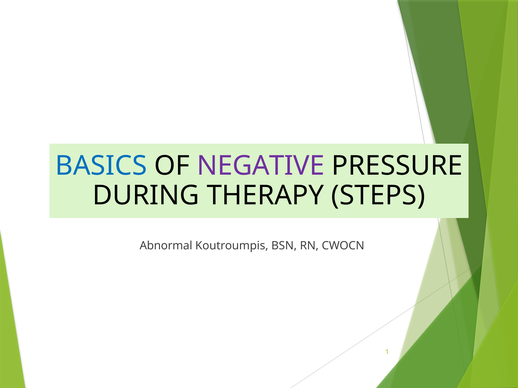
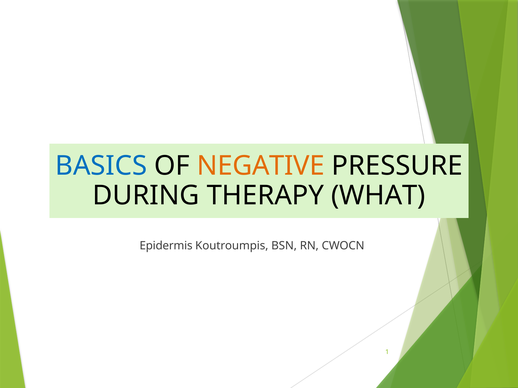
NEGATIVE colour: purple -> orange (261, 166)
STEPS: STEPS -> WHAT (378, 196)
Abnormal: Abnormal -> Epidermis (166, 246)
